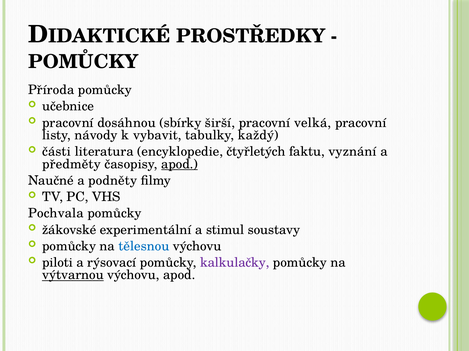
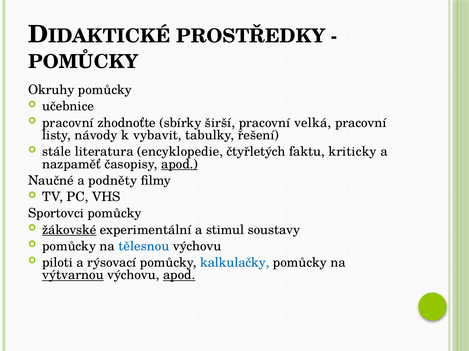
Příroda: Příroda -> Okruhy (51, 90)
dosáhnou: dosáhnou -> zhodnoťte (127, 123)
každý: každý -> řešení (258, 136)
části: části -> stále (57, 152)
vyznání: vyznání -> kriticky (353, 152)
předměty: předměty -> nazpaměť (72, 164)
Pochvala: Pochvala -> Sportovci (56, 214)
žákovské underline: none -> present (69, 230)
kalkulačky colour: purple -> blue (235, 263)
apod underline: none -> present (179, 276)
